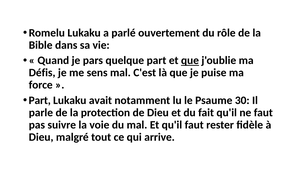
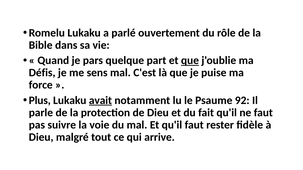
Part: Part -> Plus (40, 101)
avait underline: none -> present (100, 101)
30: 30 -> 92 (242, 101)
